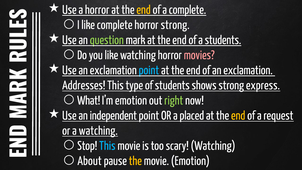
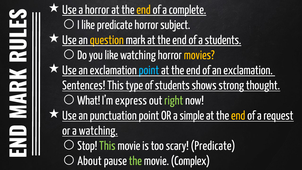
like complete: complete -> predicate (115, 25)
horror strong: strong -> subject (175, 25)
question colour: light green -> yellow (107, 40)
movies colour: pink -> yellow (199, 55)
Addresses: Addresses -> Sentences (84, 85)
express: express -> thought (263, 85)
I’m emotion: emotion -> express (131, 100)
independent: independent -> punctuation (113, 115)
placed: placed -> simple (192, 115)
This colour: light blue -> light green (107, 146)
scary Watching: Watching -> Predicate (213, 146)
the colour: yellow -> light green (135, 161)
movie Emotion: Emotion -> Complex (190, 161)
